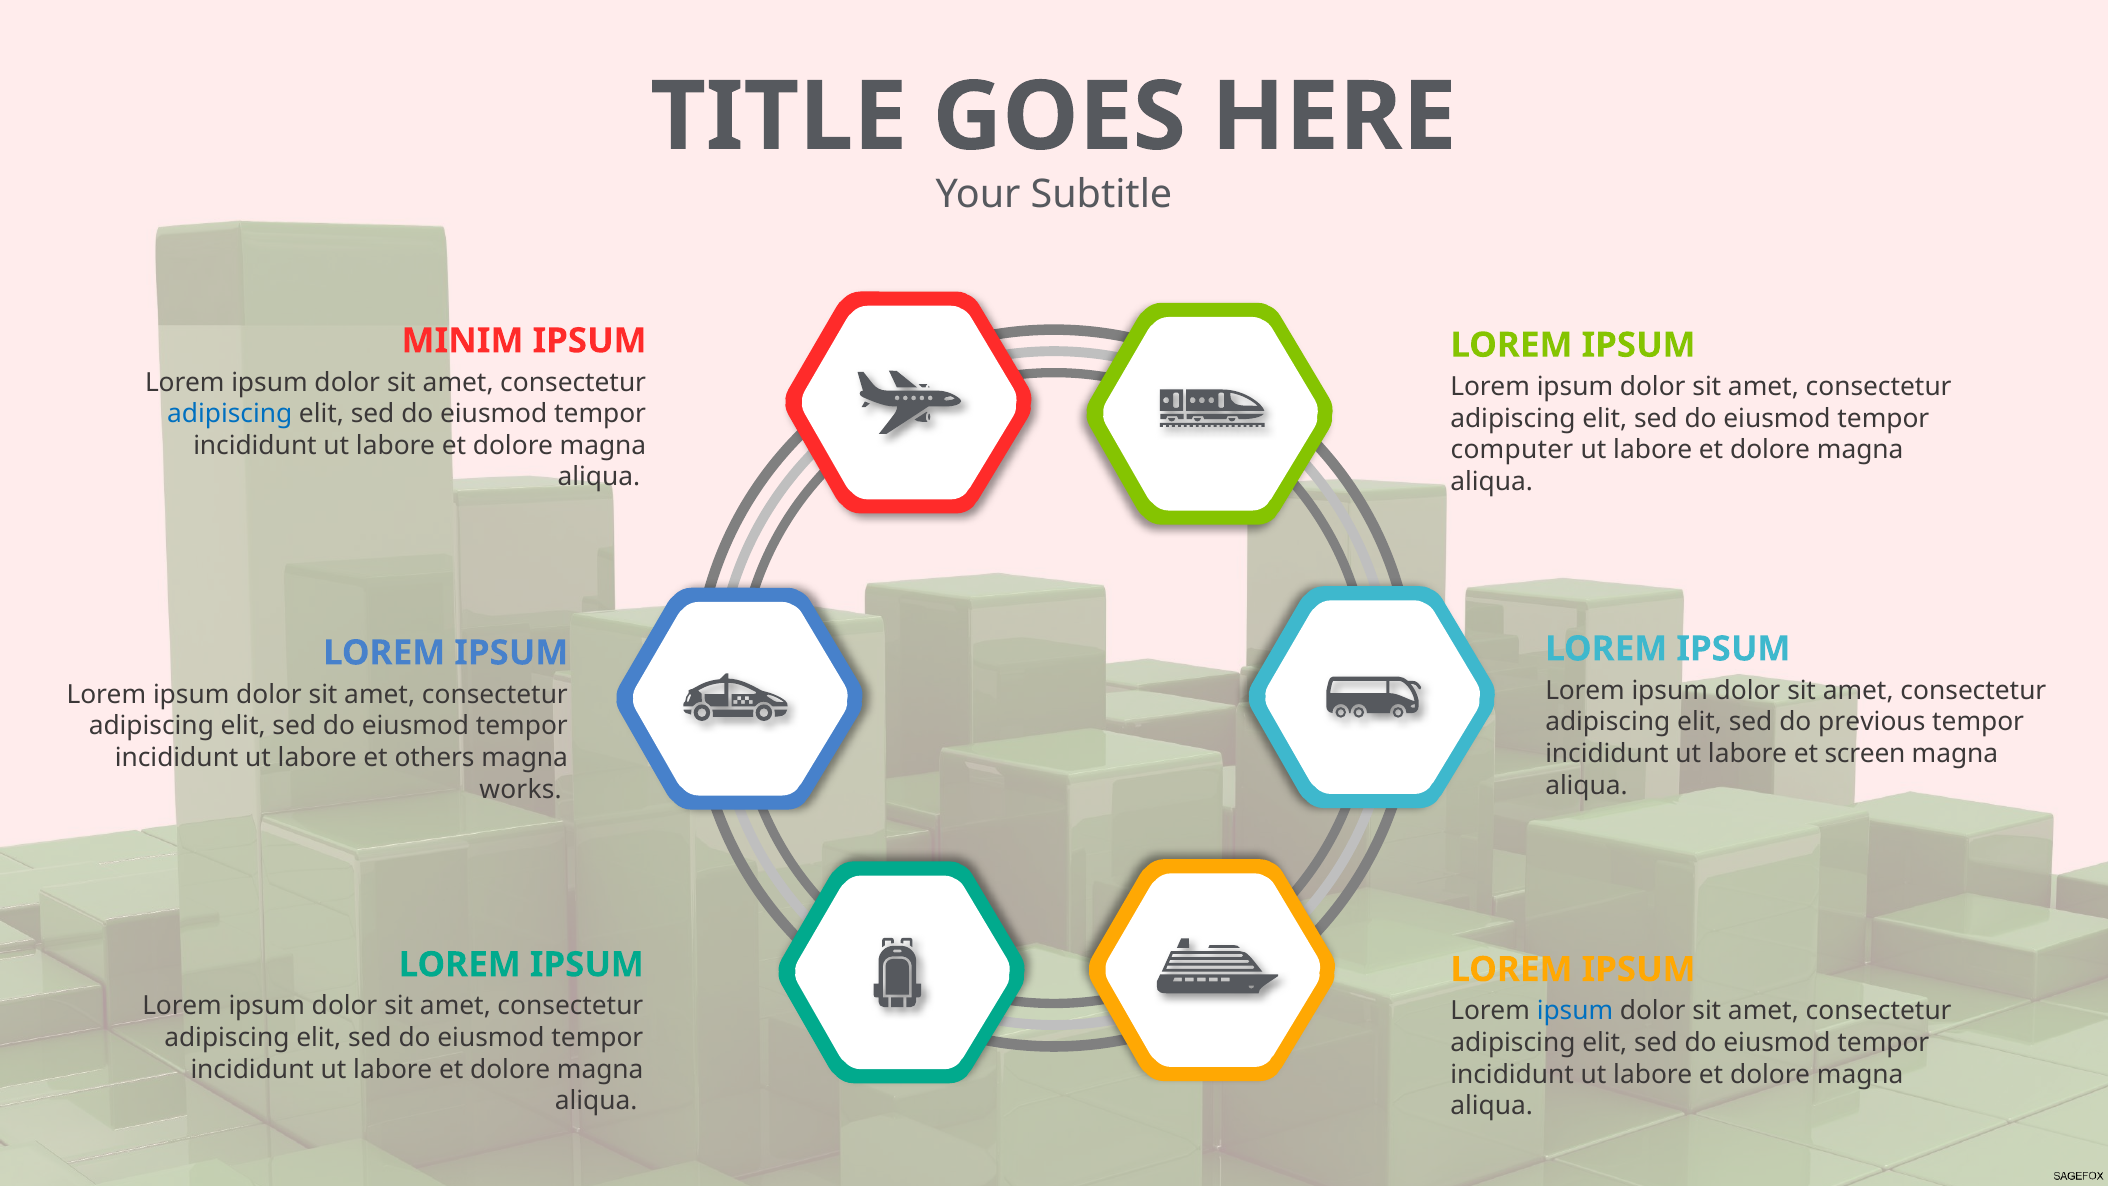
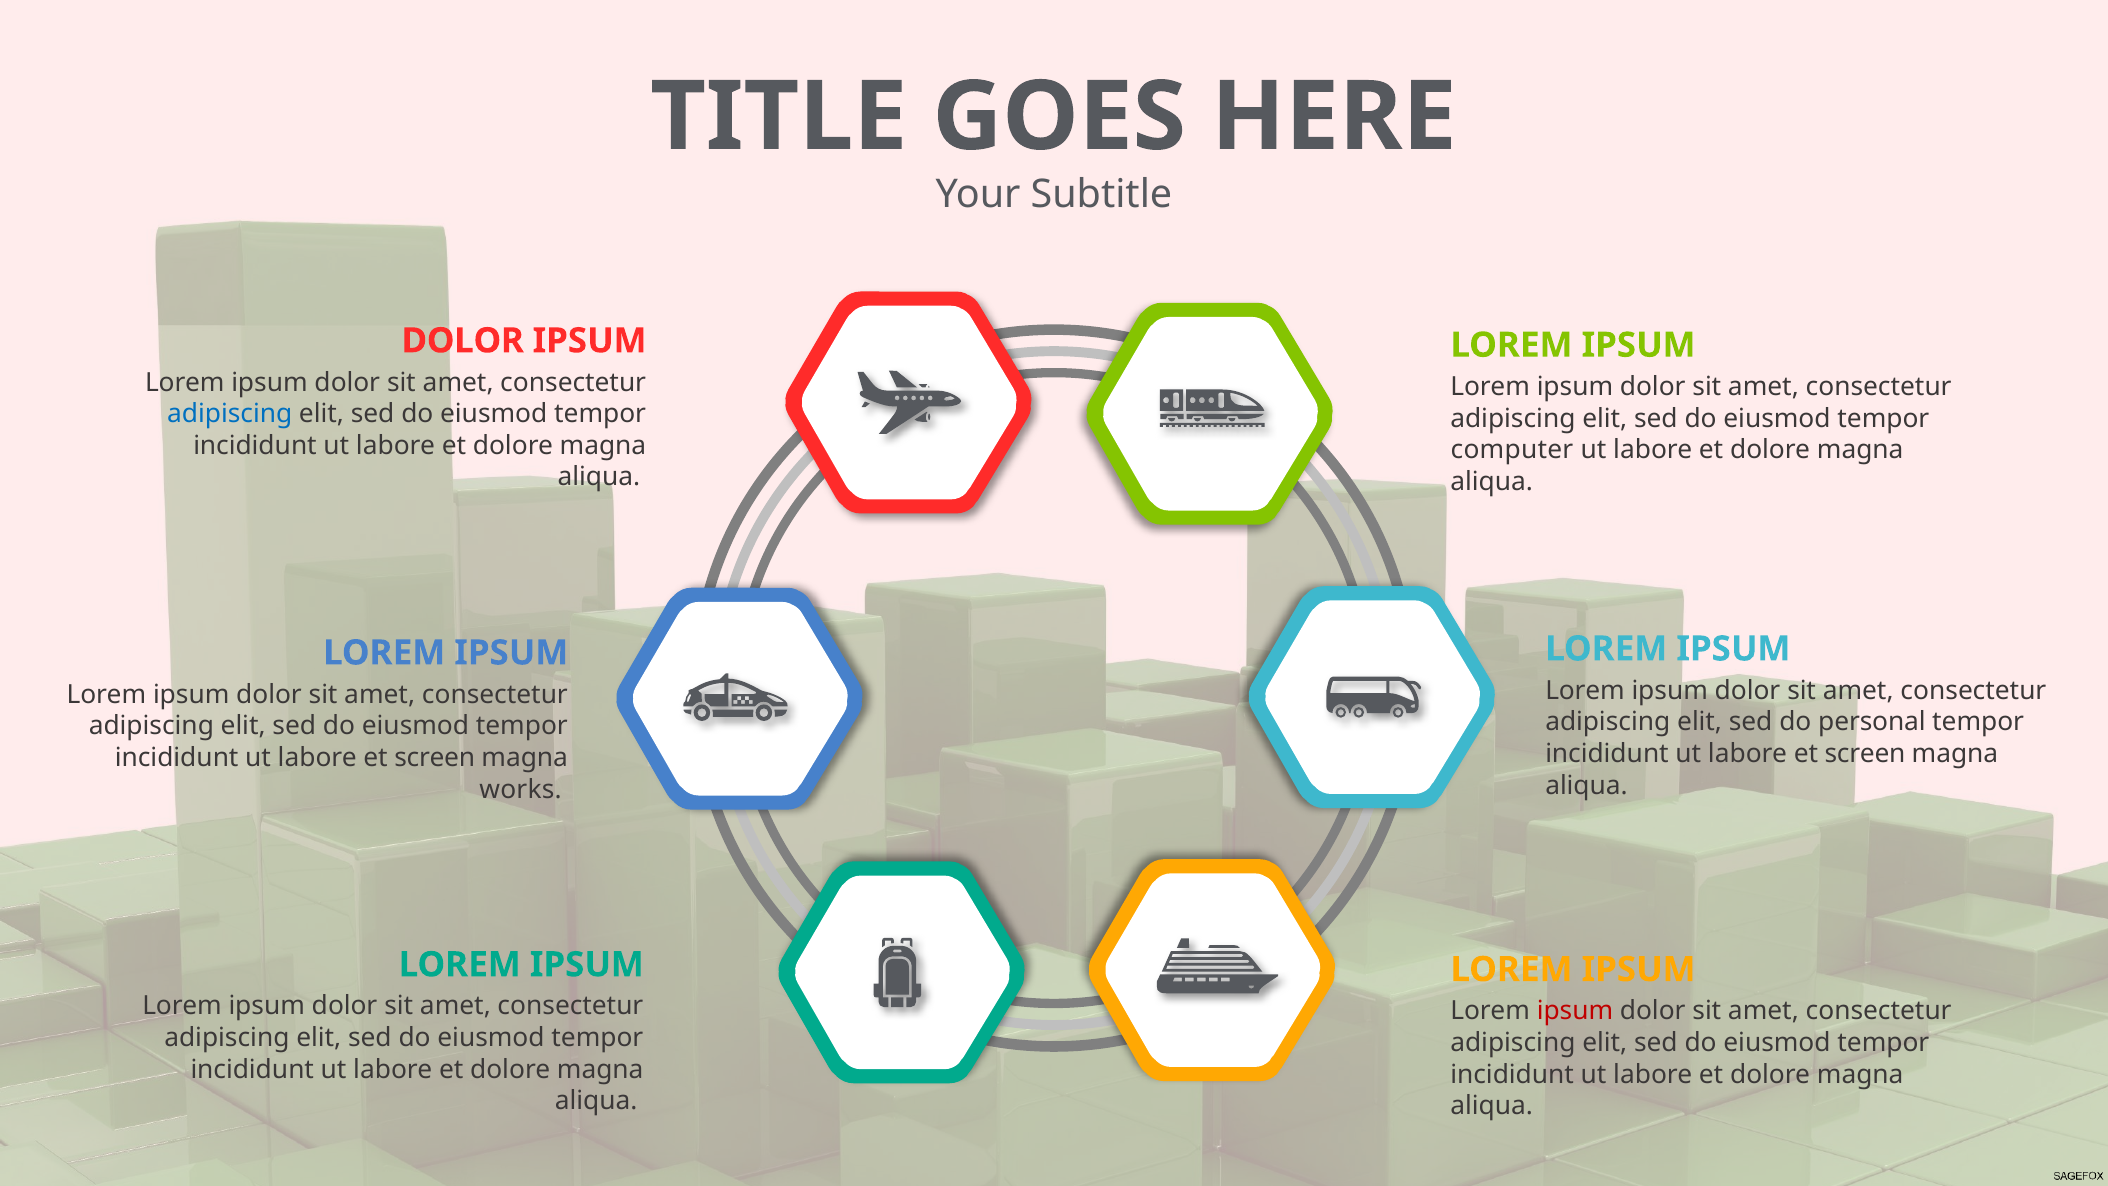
MINIM: MINIM -> DOLOR (463, 341)
previous: previous -> personal (1872, 722)
others: others -> screen (435, 758)
ipsum colour: blue -> red (1575, 1011)
